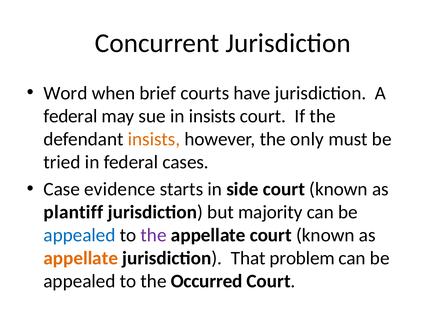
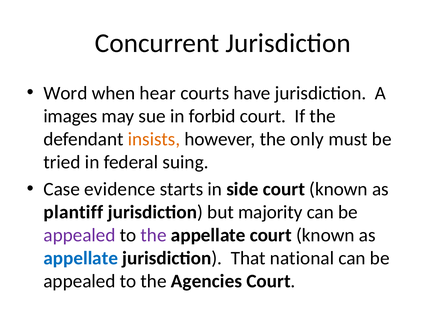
brief: brief -> hear (158, 93)
federal: federal -> images (70, 116)
in insists: insists -> forbid (212, 116)
cases: cases -> suing (186, 162)
appealed colour: blue -> purple (80, 235)
appellate colour: orange -> blue (81, 259)
problem: problem -> national (302, 259)
Occurred: Occurred -> Agencies (207, 282)
